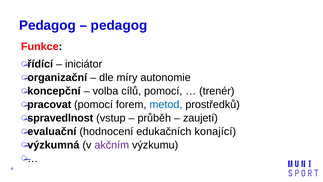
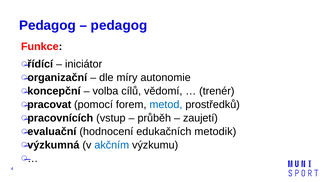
cílů pomocí: pomocí -> vědomí (163, 91)
spravedlnost: spravedlnost -> pracovnících (60, 118)
konající: konající -> metodik (215, 131)
akčním colour: purple -> blue (112, 145)
